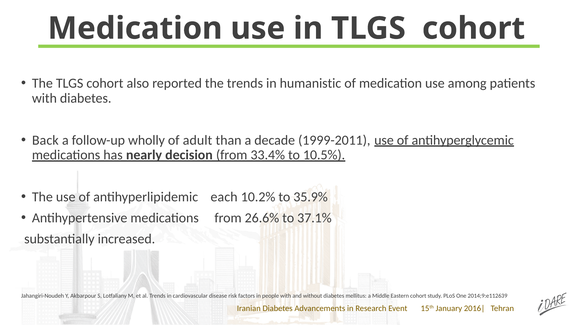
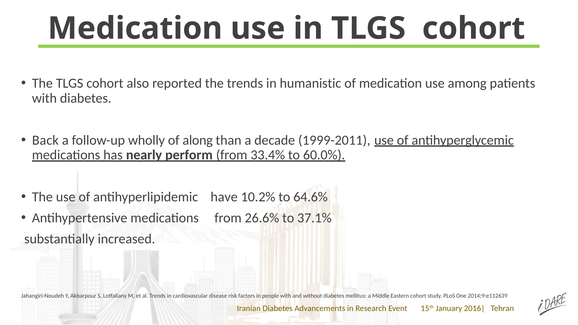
adult: adult -> along (198, 140)
decision: decision -> perform (189, 155)
10.5%: 10.5% -> 60.0% (324, 155)
each: each -> have (224, 197)
35.9%: 35.9% -> 64.6% (311, 197)
